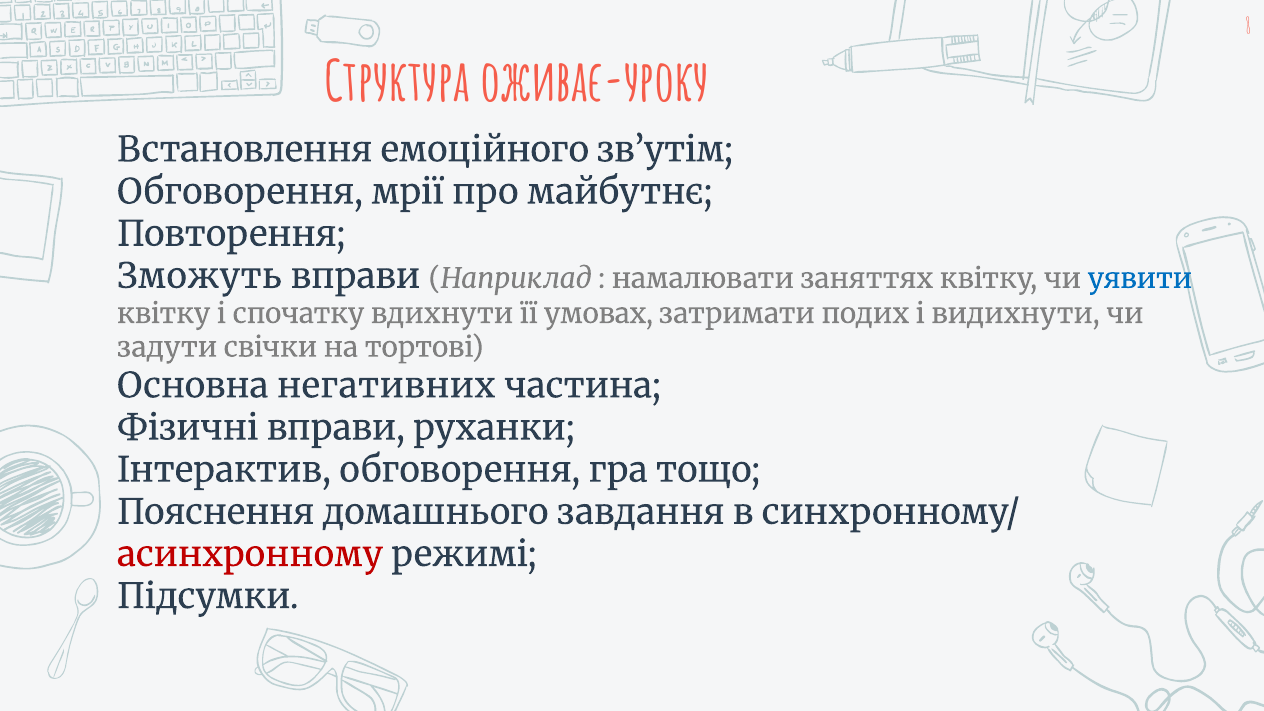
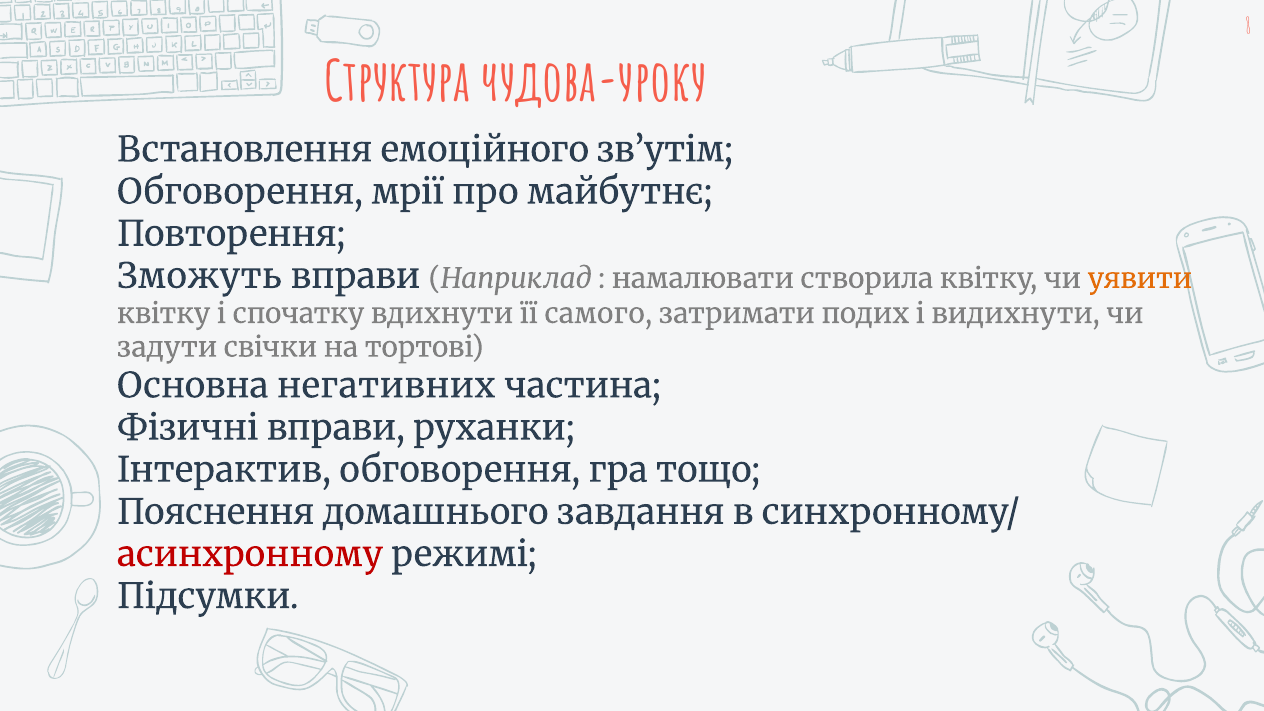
оживає-уроку: оживає-уроку -> чудова-уроку (594, 83)
заняттях: заняттях -> створила (867, 279)
уявити colour: blue -> orange (1140, 279)
умовах: умовах -> самого (598, 314)
